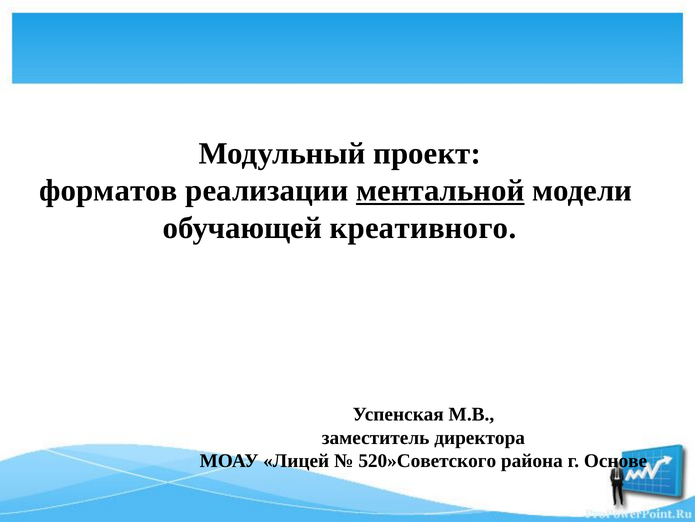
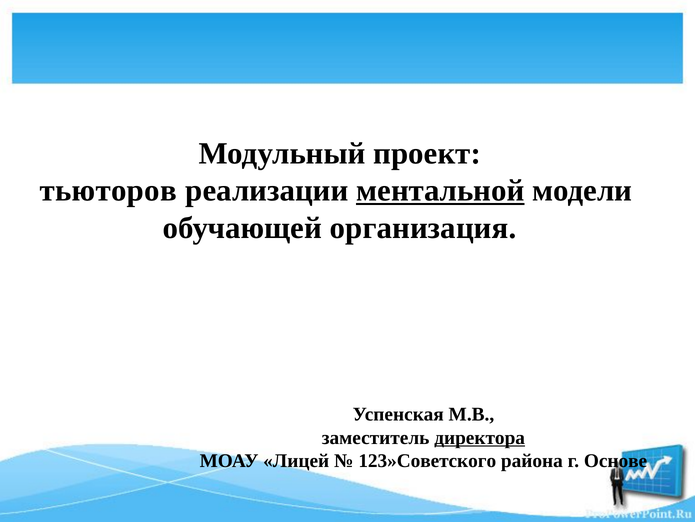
форматов: форматов -> тьюторов (108, 190)
креативного: креативного -> организация (423, 228)
директора underline: none -> present (480, 437)
520»Советского: 520»Советского -> 123»Советского (427, 460)
